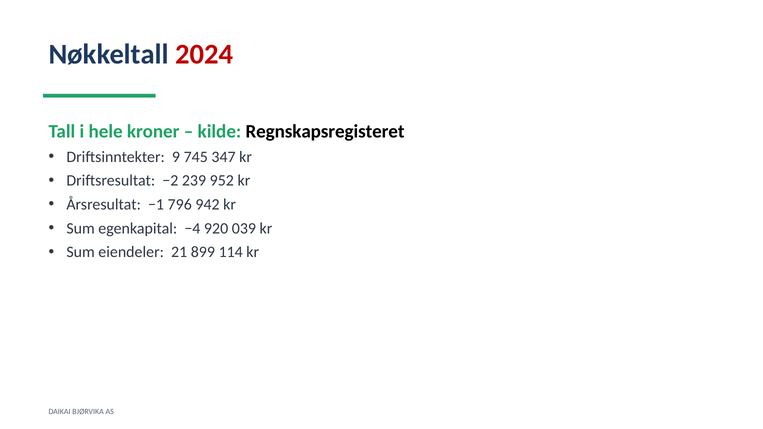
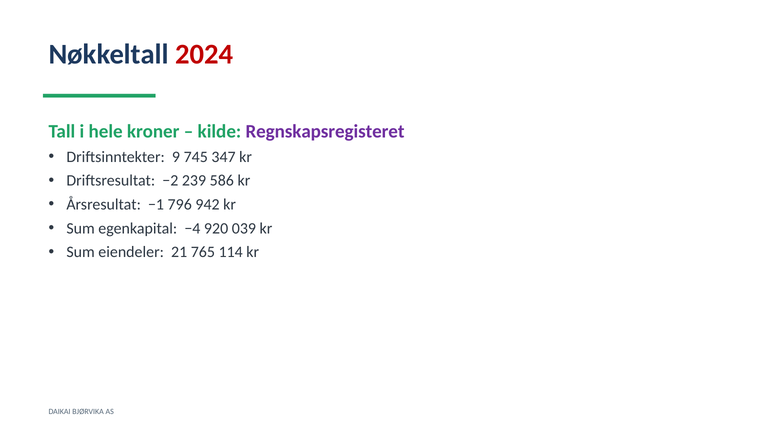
Regnskapsregisteret colour: black -> purple (325, 131)
952: 952 -> 586 (222, 181)
899: 899 -> 765 (203, 252)
